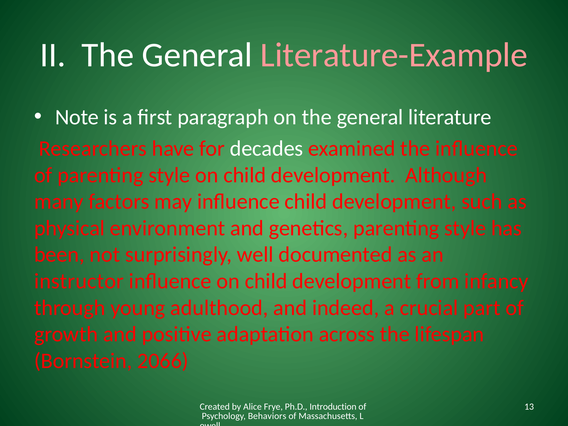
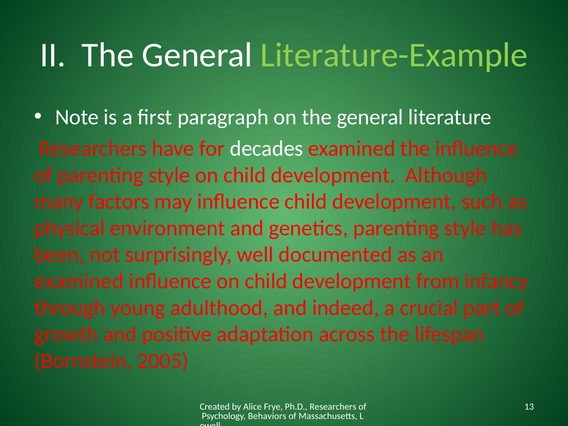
Literature-Example colour: pink -> light green (394, 55)
instructor: instructor -> examined (79, 281)
2066: 2066 -> 2005 (163, 361)
Ph.D Introduction: Introduction -> Researchers (333, 407)
